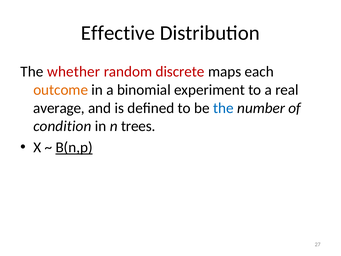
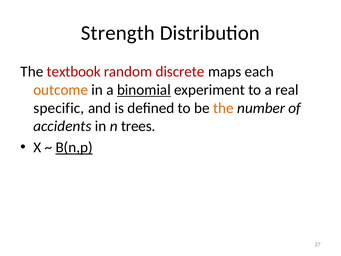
Effective: Effective -> Strength (118, 33)
whether: whether -> textbook (74, 72)
binomial underline: none -> present (144, 90)
average: average -> specific (59, 108)
the colour: blue -> orange (223, 108)
condition: condition -> accidents (62, 126)
